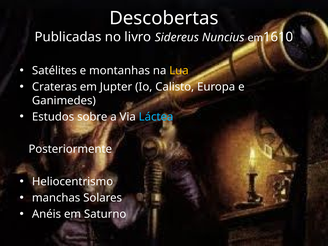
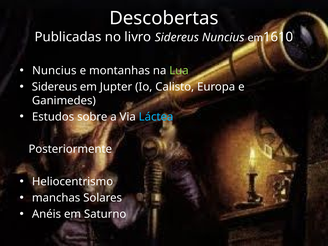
Satélites: Satélites -> Nuncius (54, 71)
Lua colour: yellow -> light green (179, 71)
Crateras: Crateras -> Sidereus (55, 87)
